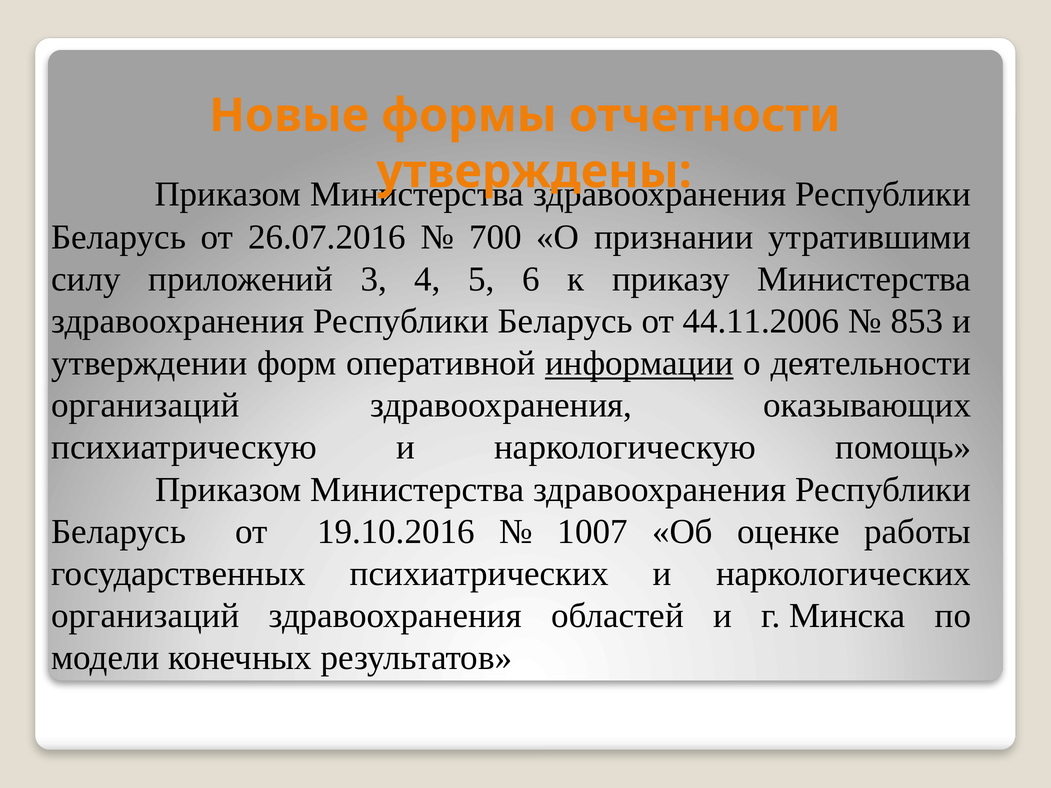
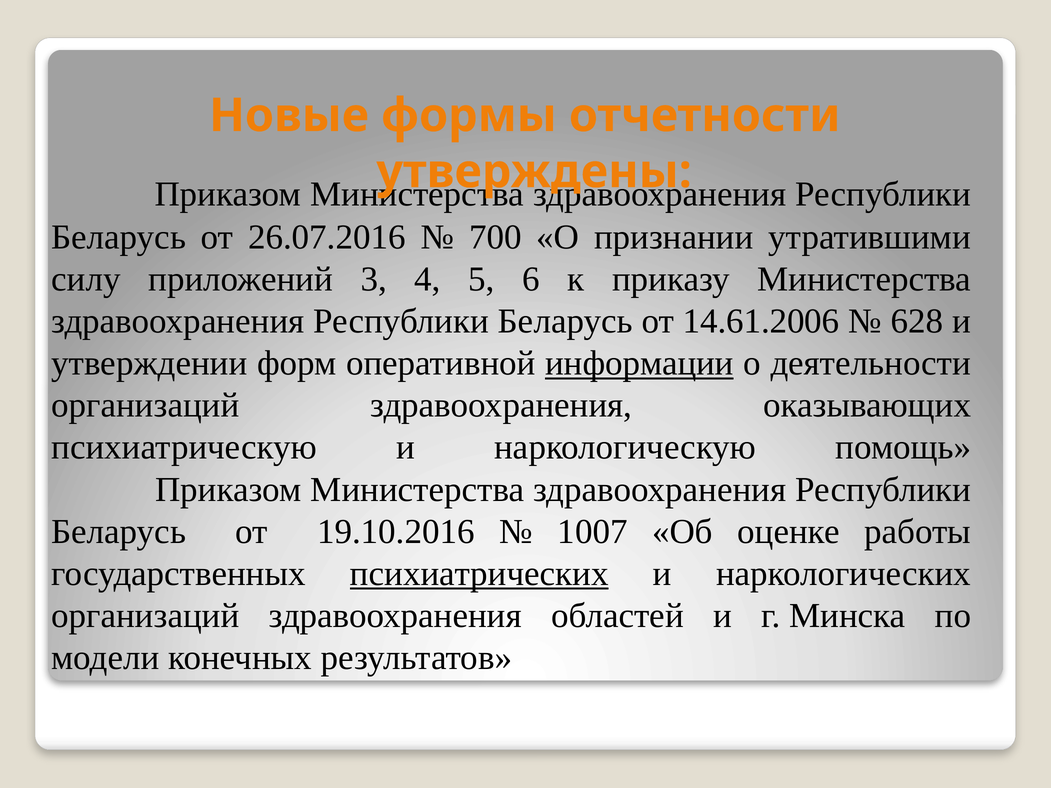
44.11.2006: 44.11.2006 -> 14.61.2006 (761, 321)
853: 853 -> 628 (917, 321)
психиатрических underline: none -> present (479, 574)
